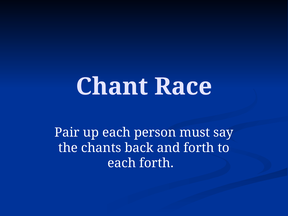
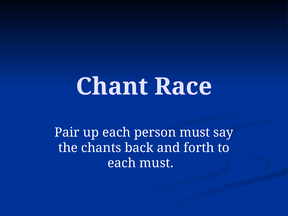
each forth: forth -> must (156, 163)
